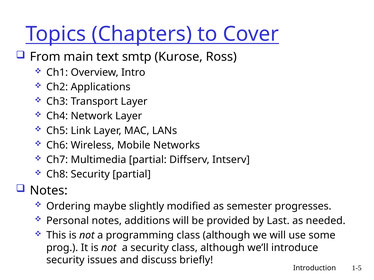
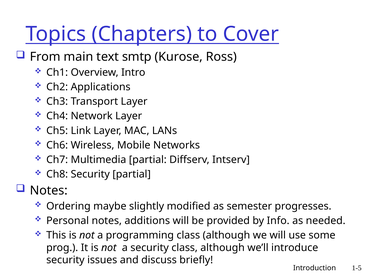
Last: Last -> Info (278, 221)
